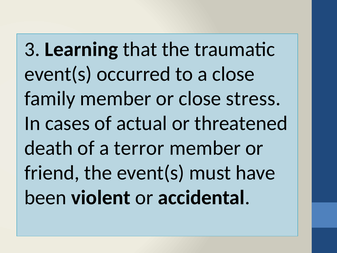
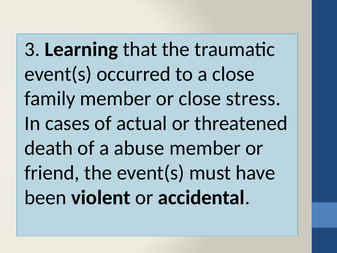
terror: terror -> abuse (139, 148)
